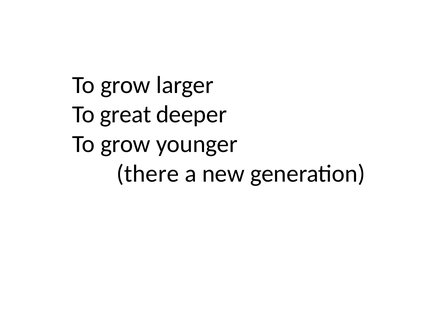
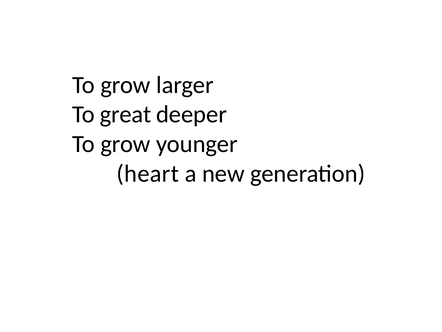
there: there -> heart (148, 173)
